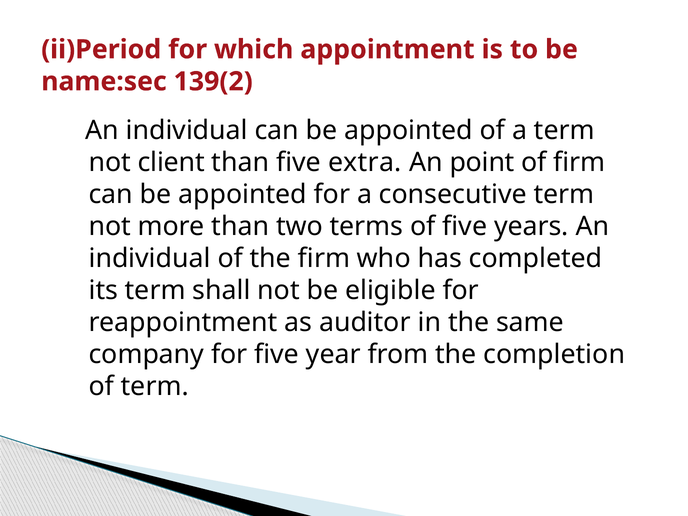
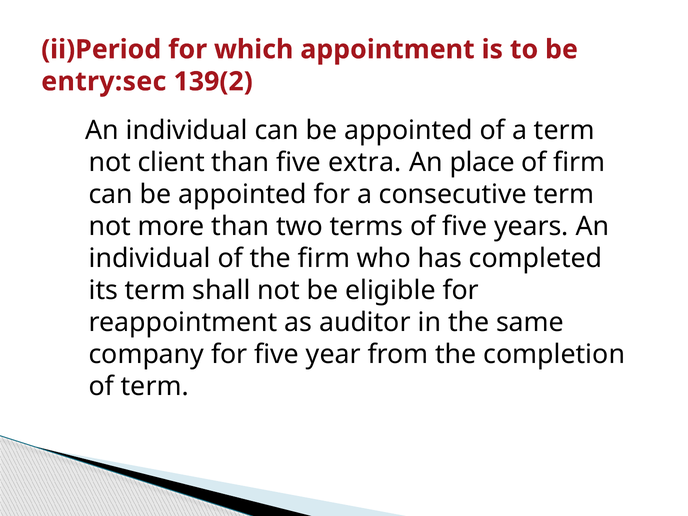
name:sec: name:sec -> entry:sec (104, 82)
point: point -> place (482, 162)
